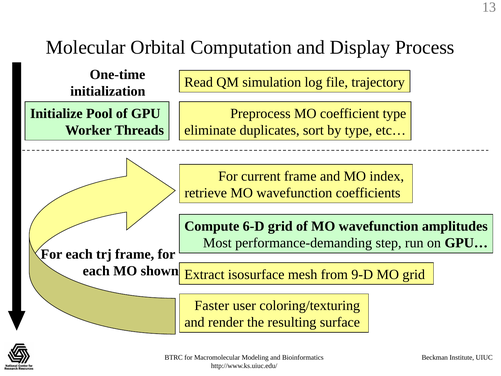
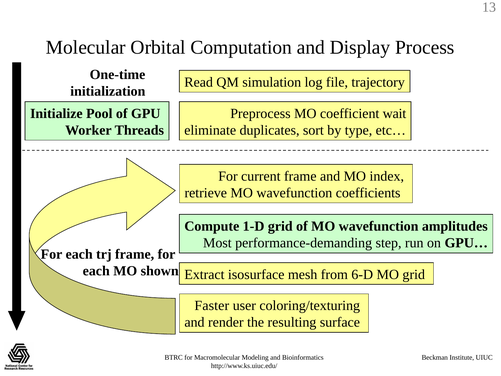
coefficient type: type -> wait (394, 113)
6-D: 6-D -> 1-D (254, 226)
9-D: 9-D -> 6-D (362, 274)
